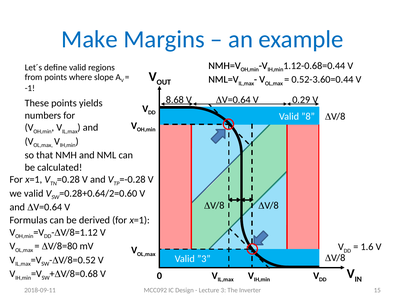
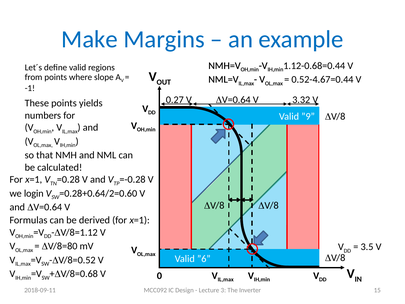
0.52-3.60=0.44: 0.52-3.60=0.44 -> 0.52-4.67=0.44 (322, 79)
8.68: 8.68 -> 0.27 (175, 100)
0.29: 0.29 -> 3.32 (301, 100)
”8: ”8 -> ”9 (308, 116)
we valid: valid -> login (34, 193)
1.6: 1.6 -> 3.5 (367, 247)
”3: ”3 -> ”6 (204, 259)
